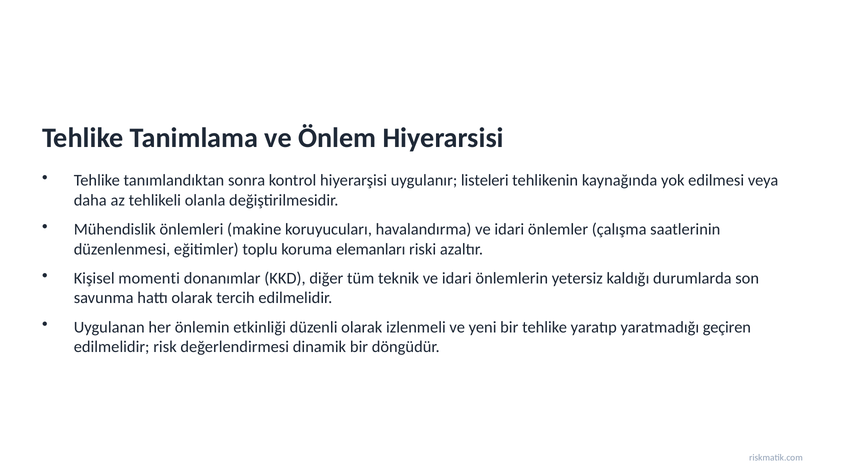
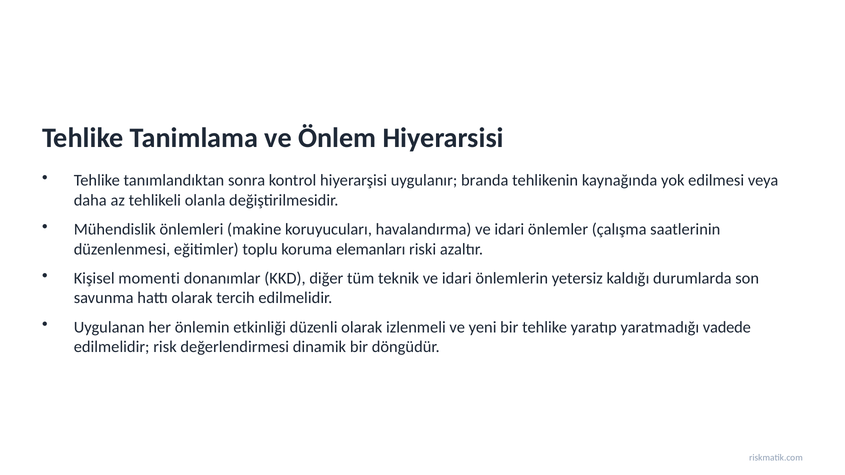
listeleri: listeleri -> branda (485, 181)
geçiren: geçiren -> vadede (727, 327)
